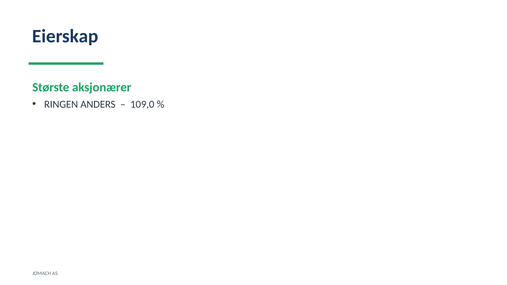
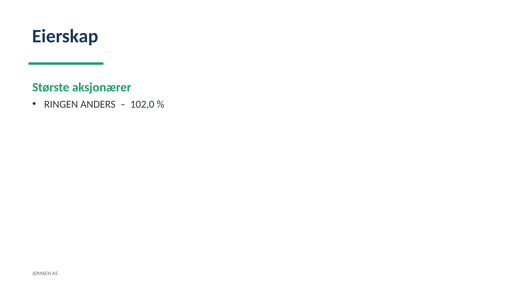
109,0: 109,0 -> 102,0 (142, 104)
